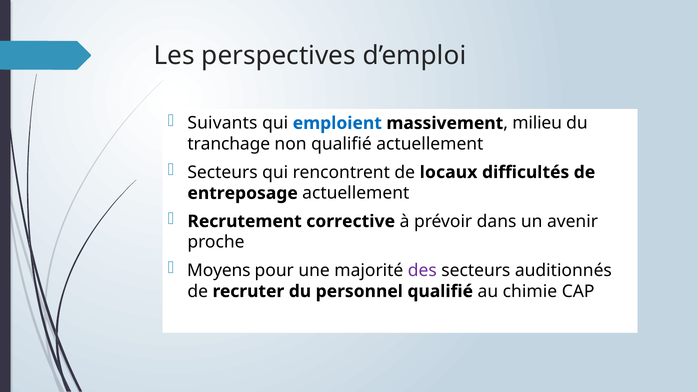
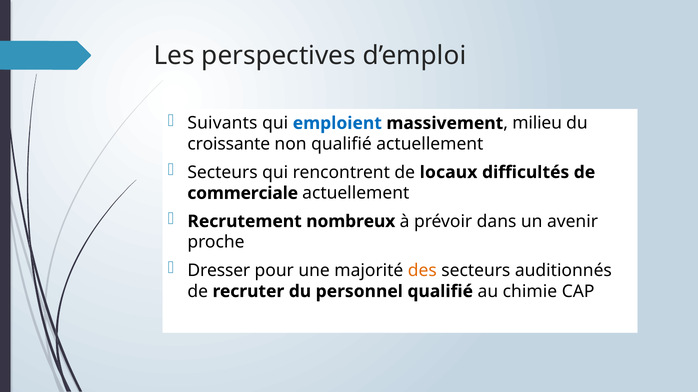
tranchage: tranchage -> croissante (229, 144)
entreposage: entreposage -> commerciale (243, 193)
corrective: corrective -> nombreux (351, 222)
Moyens: Moyens -> Dresser (219, 271)
des colour: purple -> orange (422, 271)
